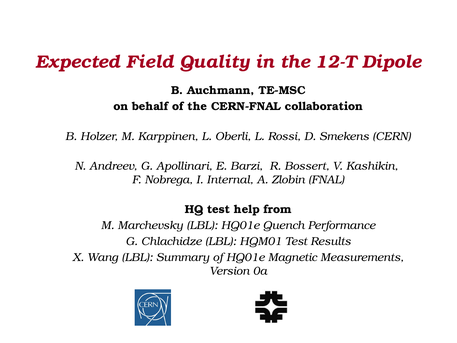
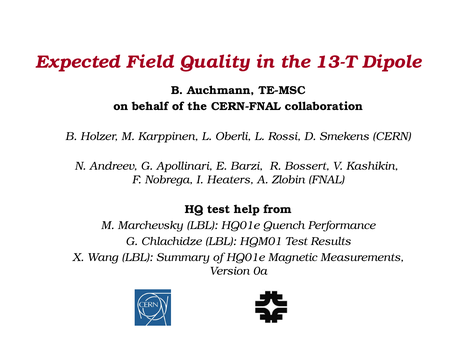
12-T: 12-T -> 13-T (336, 62)
Internal: Internal -> Heaters (230, 180)
